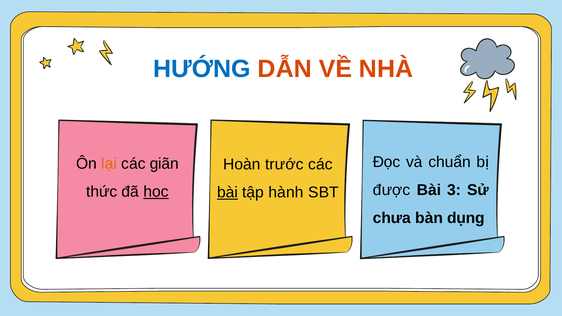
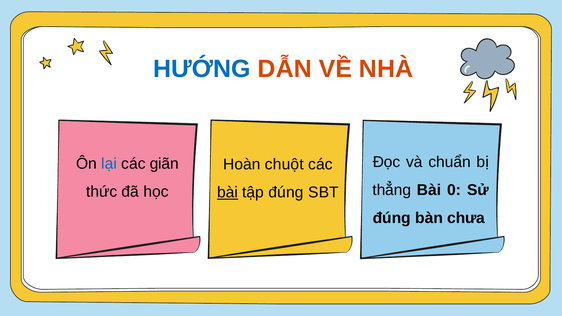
lại colour: orange -> blue (109, 164)
trước: trước -> chuột (284, 164)
được: được -> thẳng (392, 190)
3: 3 -> 0 (454, 190)
học underline: present -> none (156, 192)
tập hành: hành -> đúng (286, 192)
chưa: chưa -> đúng (392, 218)
dụng: dụng -> chưa (466, 218)
